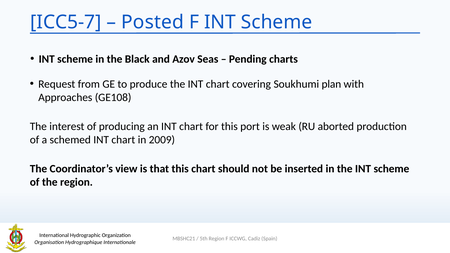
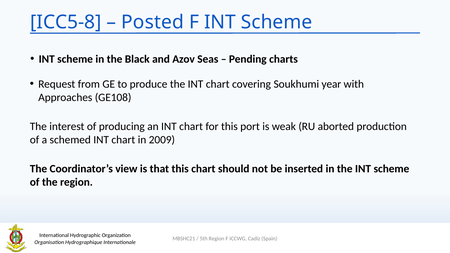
ICC5-7: ICC5-7 -> ICC5-8 (66, 22)
plan: plan -> year (331, 84)
